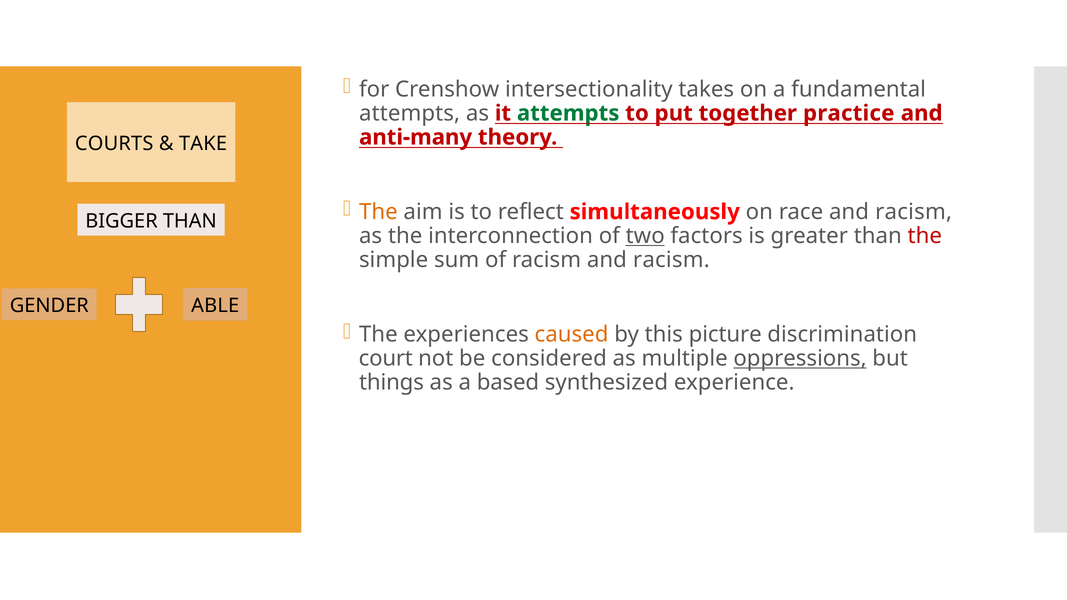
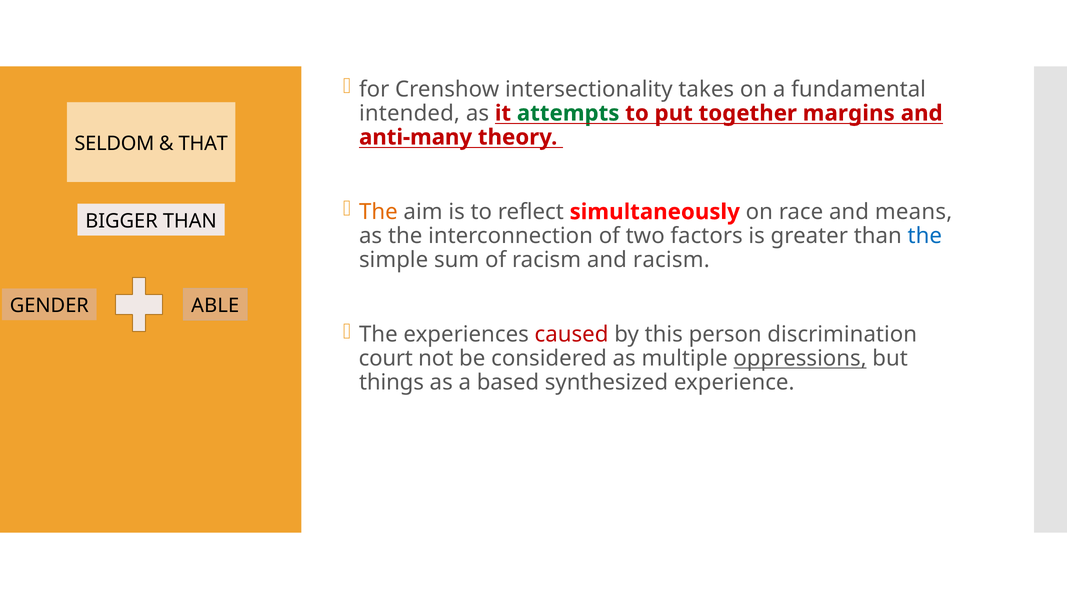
attempts: attempts -> intended (410, 113)
practice: practice -> margins (849, 113)
COURTS: COURTS -> SELDOM (114, 144)
TAKE: TAKE -> THAT (203, 144)
race and racism: racism -> means (914, 212)
two underline: present -> none (645, 236)
the colour: red -> blue (925, 236)
caused colour: orange -> red (572, 335)
picture: picture -> person (725, 335)
